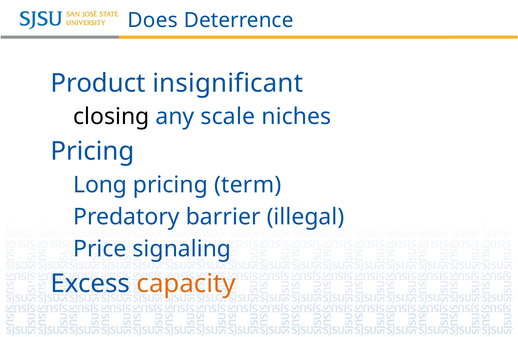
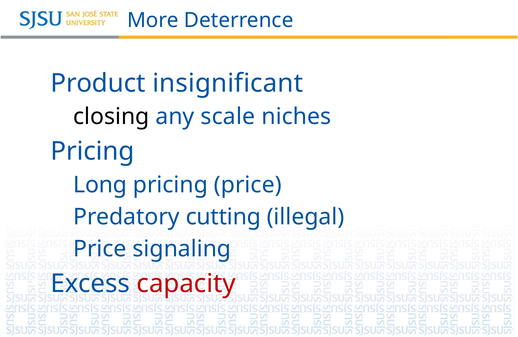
Does: Does -> More (153, 20)
pricing term: term -> price (248, 185)
barrier: barrier -> cutting (223, 217)
capacity colour: orange -> red (186, 283)
